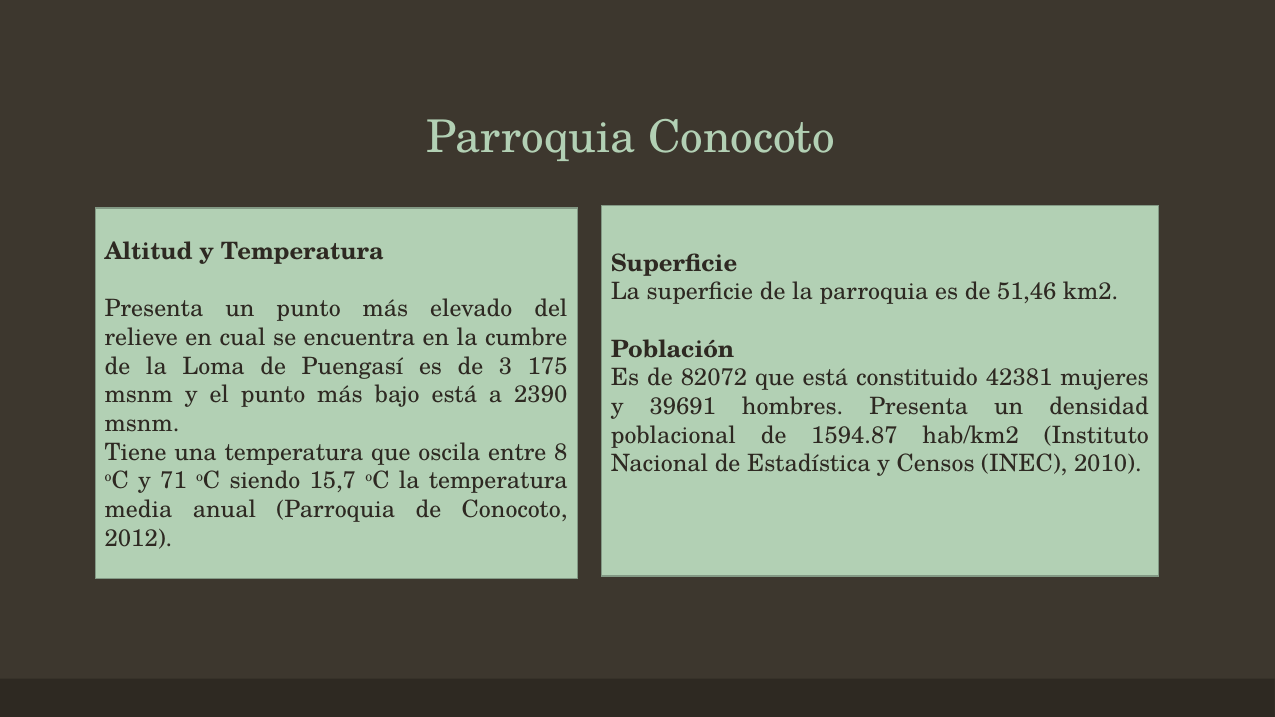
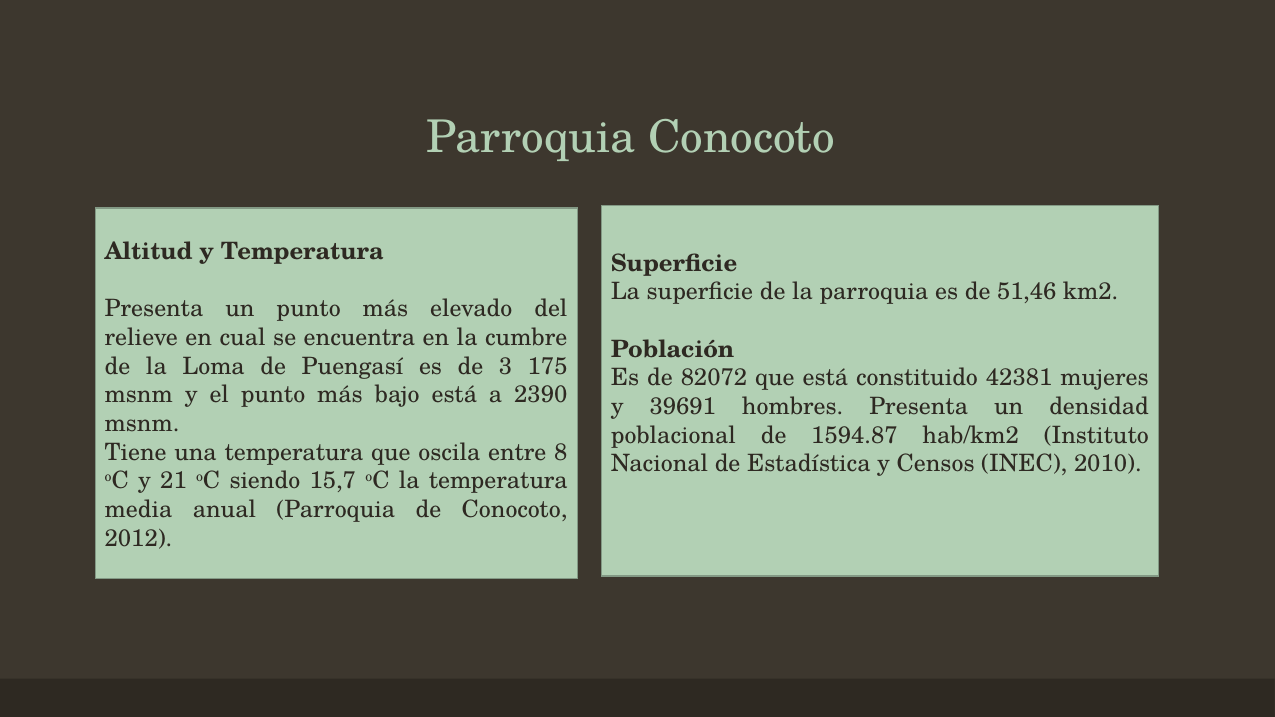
71: 71 -> 21 (174, 481)
